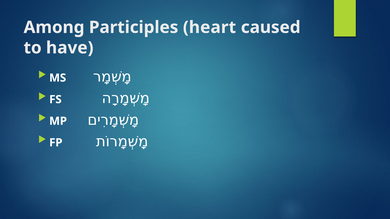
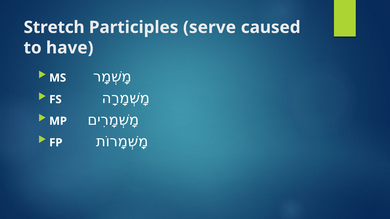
Among: Among -> Stretch (54, 27)
heart: heart -> serve (210, 27)
